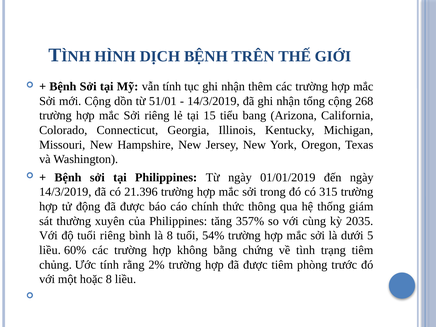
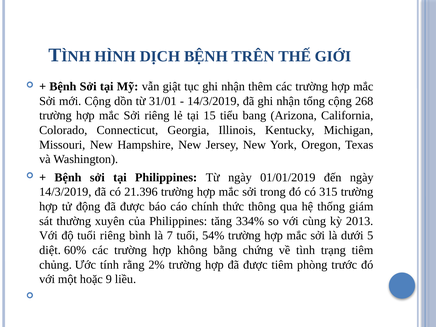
vẫn tính: tính -> giật (172, 87)
51/01: 51/01 -> 31/01 (163, 101)
357%: 357% -> 334% (250, 221)
2035: 2035 -> 2013 (360, 221)
là 8: 8 -> 7 (170, 236)
liều: liều -> diệt (50, 250)
hoặc 8: 8 -> 9 (109, 279)
